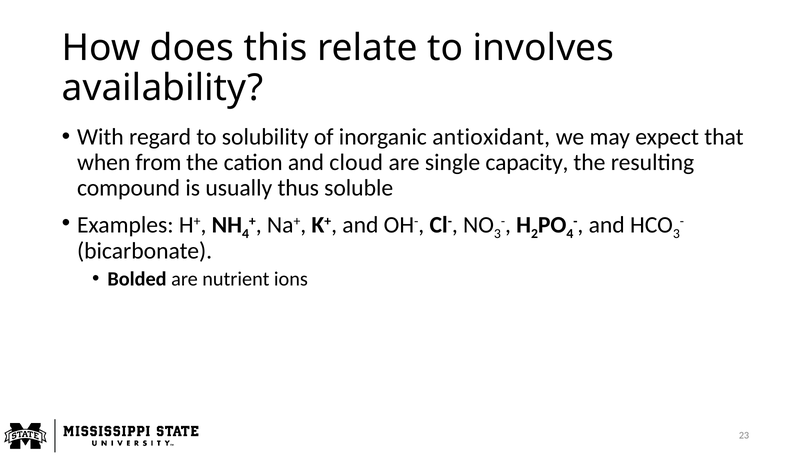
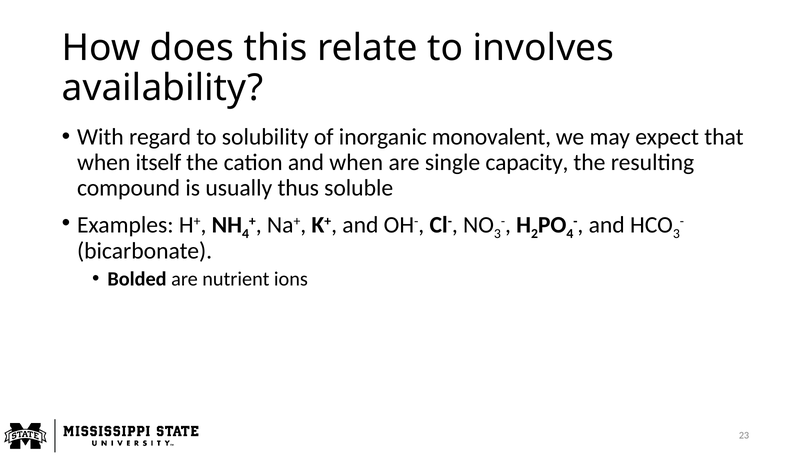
antioxidant: antioxidant -> monovalent (491, 137)
from: from -> itself (158, 163)
and cloud: cloud -> when (356, 163)
